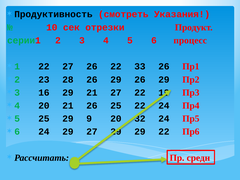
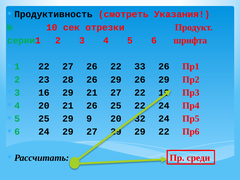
процесс: процесс -> шрифта (190, 40)
